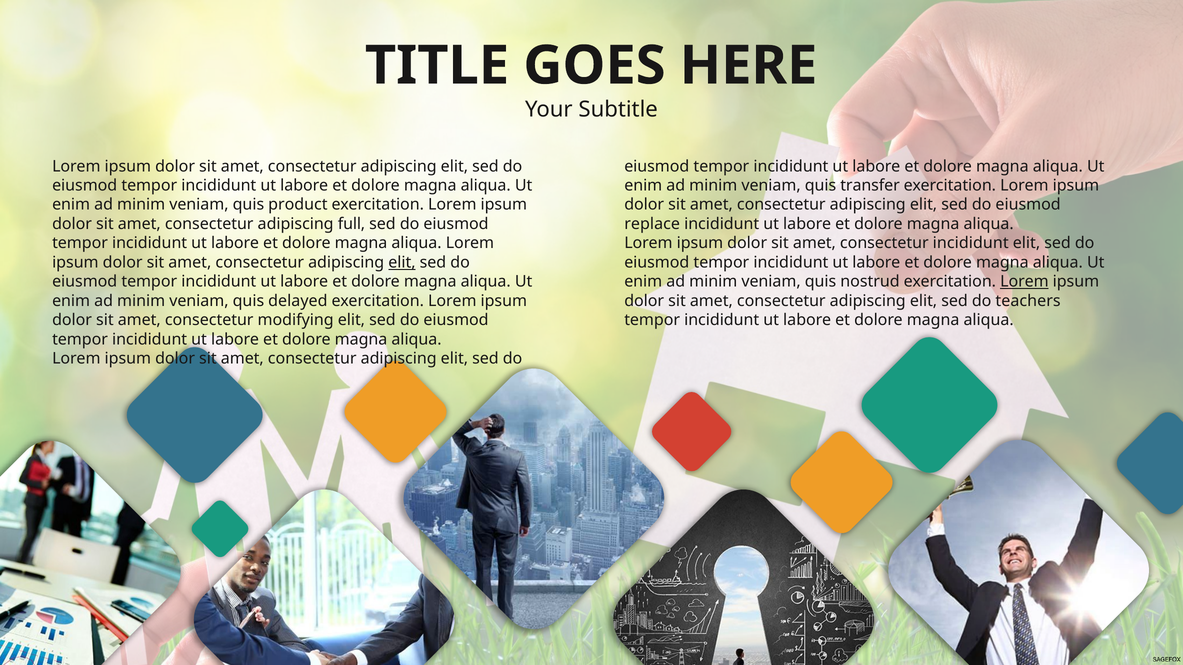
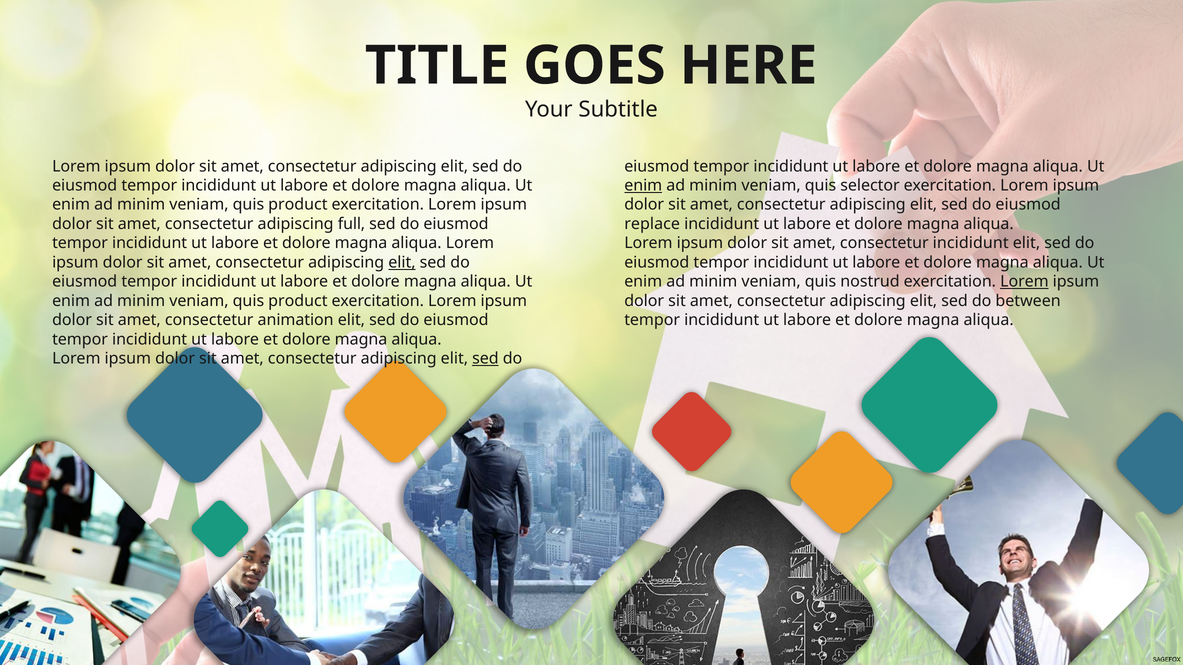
enim underline: none -> present (643, 186)
transfer: transfer -> selector (870, 186)
delayed: delayed -> product (298, 301)
teachers: teachers -> between (1028, 301)
modifying: modifying -> animation (296, 320)
sed underline: none -> present (485, 359)
